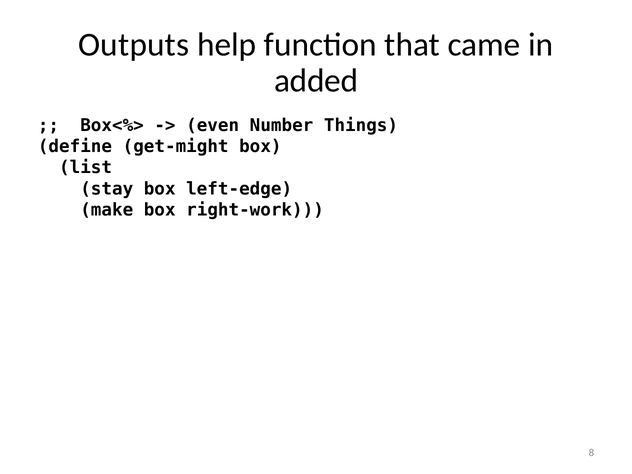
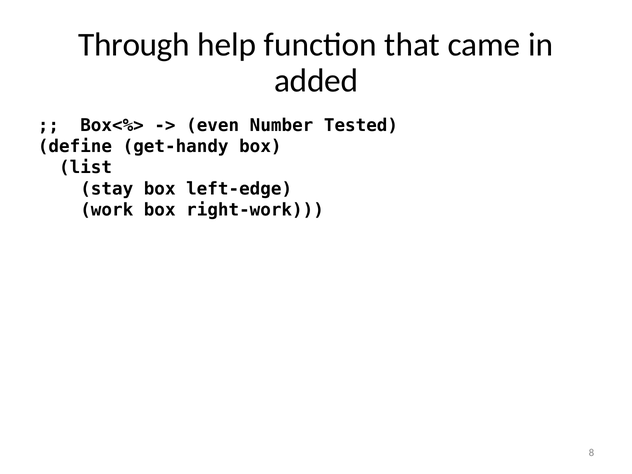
Outputs: Outputs -> Through (134, 45)
Things: Things -> Tested (361, 126)
get-might: get-might -> get-handy (176, 147)
make: make -> work (107, 210)
